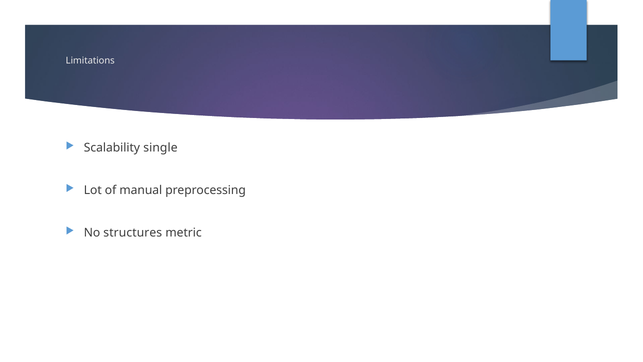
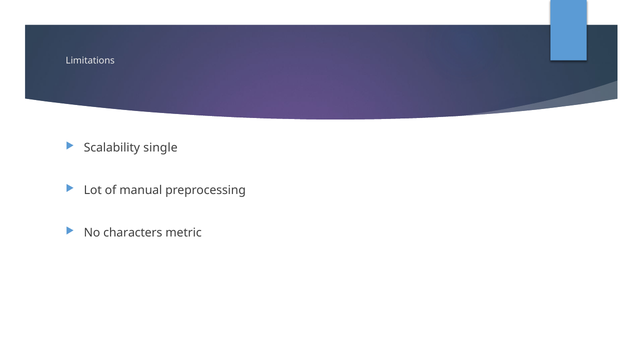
structures: structures -> characters (133, 232)
